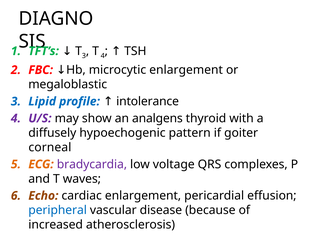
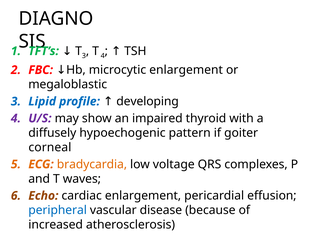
intolerance: intolerance -> developing (148, 101)
analgens: analgens -> impaired (157, 118)
bradycardia colour: purple -> orange (92, 164)
